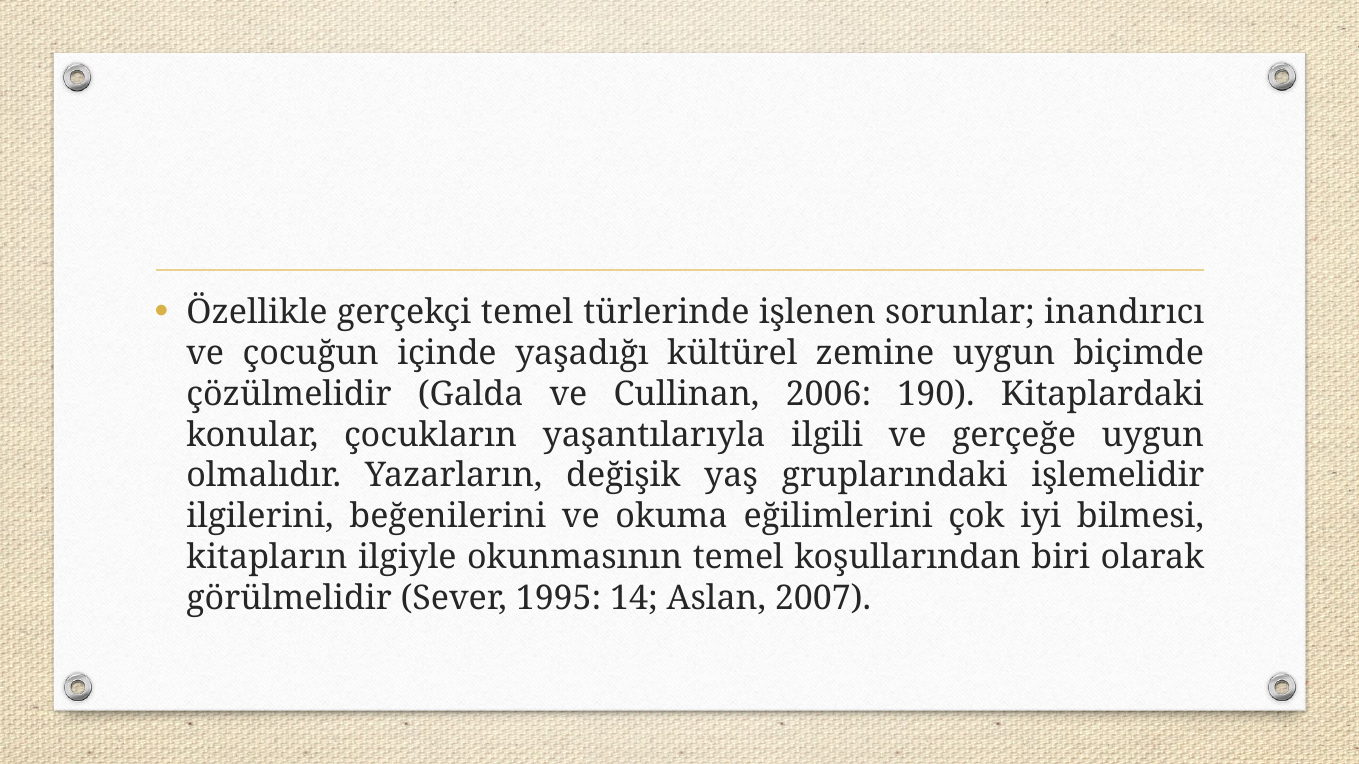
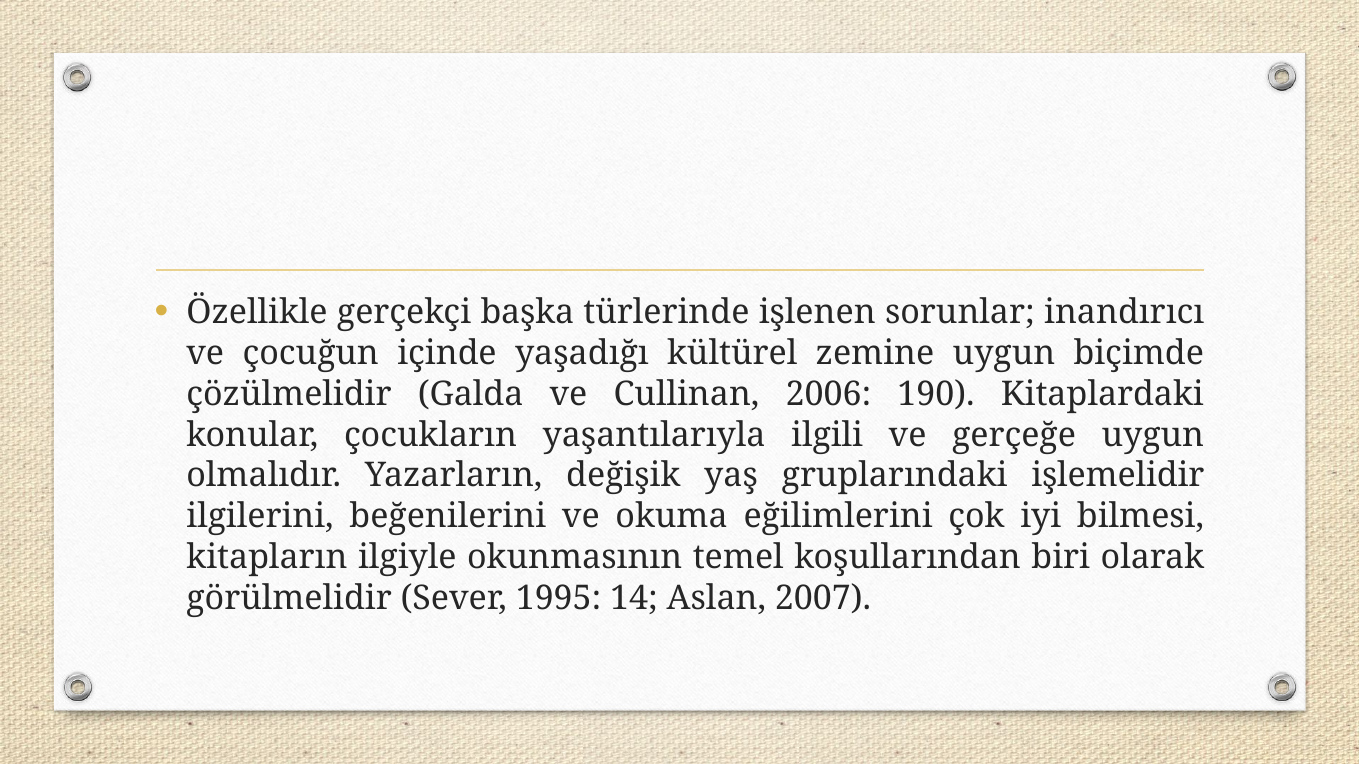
gerçekçi temel: temel -> başka (527, 313)
